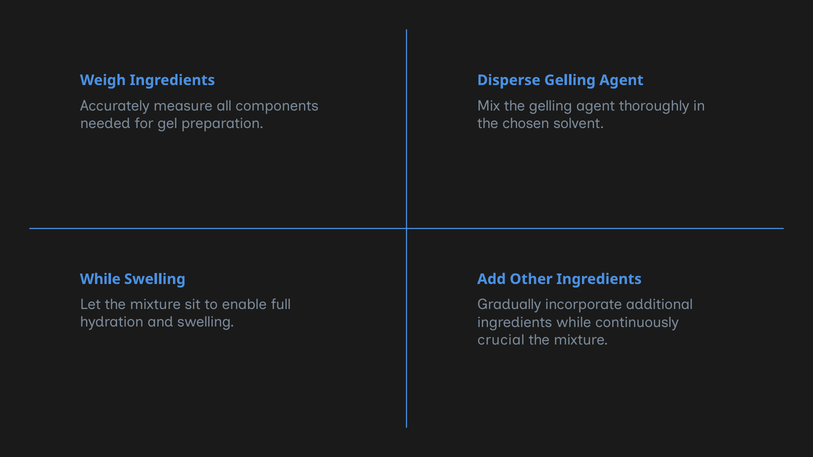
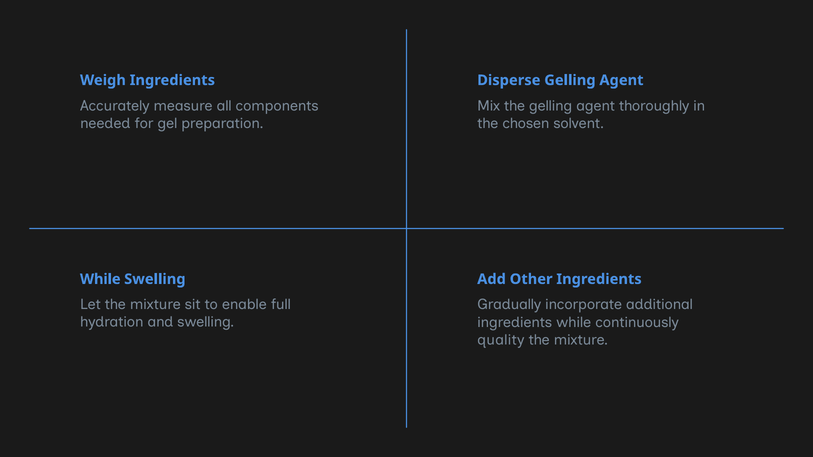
crucial: crucial -> quality (501, 340)
